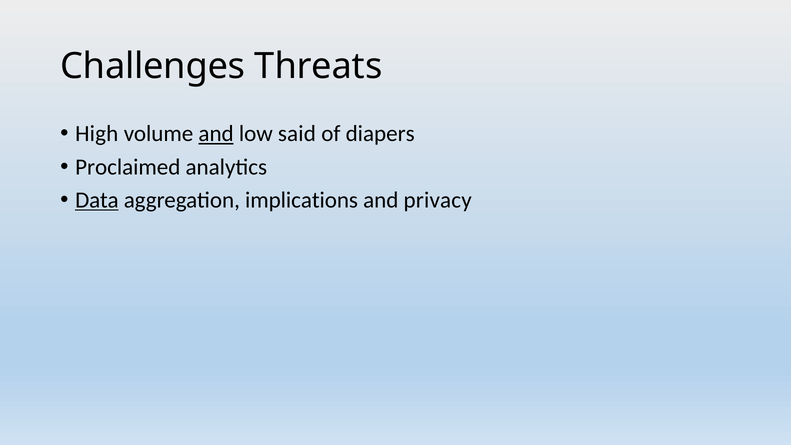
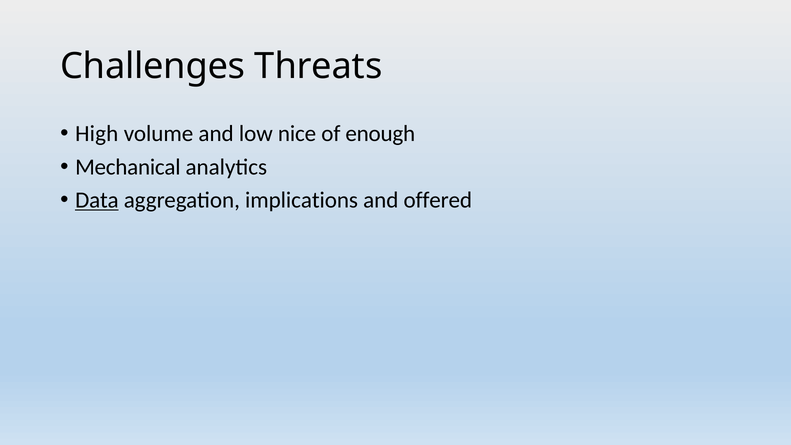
and underline: present -> none (216, 134)
said: said -> nice (297, 134)
diapers: diapers -> enough (380, 134)
Proclaimed: Proclaimed -> Mechanical (128, 167)
privacy: privacy -> offered (438, 200)
